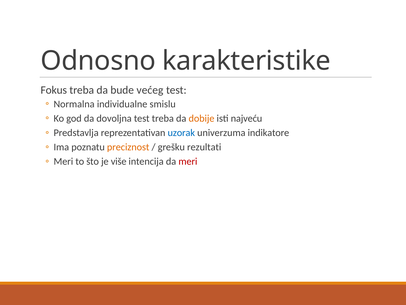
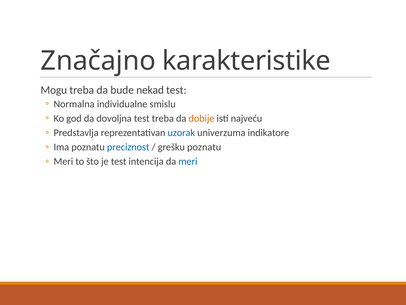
Odnosno: Odnosno -> Značajno (98, 61)
Fokus: Fokus -> Mogu (54, 90)
većeg: većeg -> nekad (150, 90)
preciznost colour: orange -> blue (128, 147)
grešku rezultati: rezultati -> poznatu (204, 147)
je više: više -> test (119, 161)
meri colour: red -> blue (188, 161)
